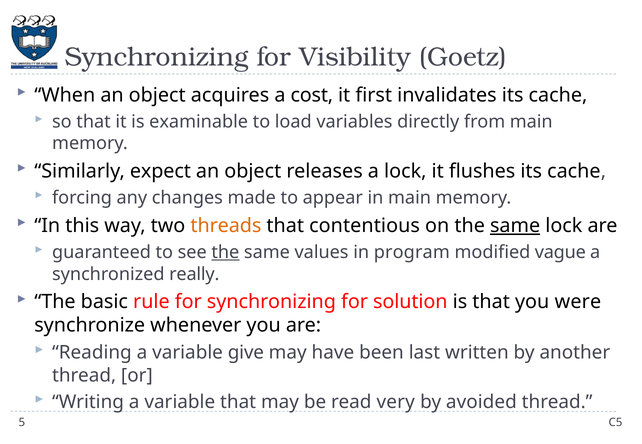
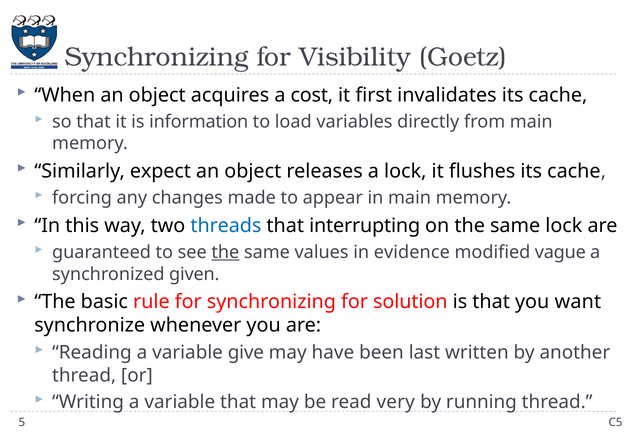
examinable: examinable -> information (199, 122)
threads colour: orange -> blue (226, 226)
contentious: contentious -> interrupting (365, 226)
same underline: present -> none (515, 226)
program: program -> evidence (412, 253)
really: really -> given (194, 274)
were: were -> want (578, 302)
avoided: avoided -> running (481, 403)
